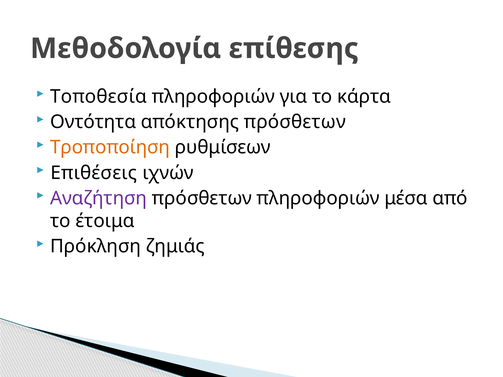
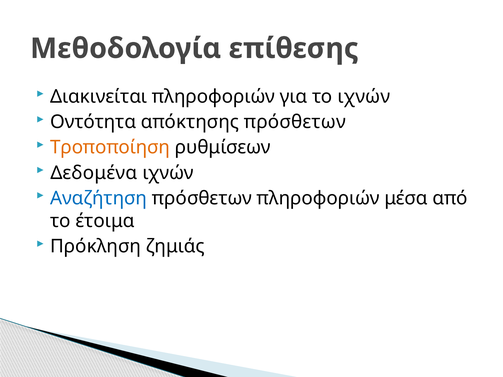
Τοποθεσία: Τοποθεσία -> Διακινείται (99, 97)
το κάρτα: κάρτα -> ιχνών (364, 97)
Επιθέσεις: Επιθέσεις -> Δεδομένα (94, 173)
Αναζήτηση colour: purple -> blue (99, 198)
